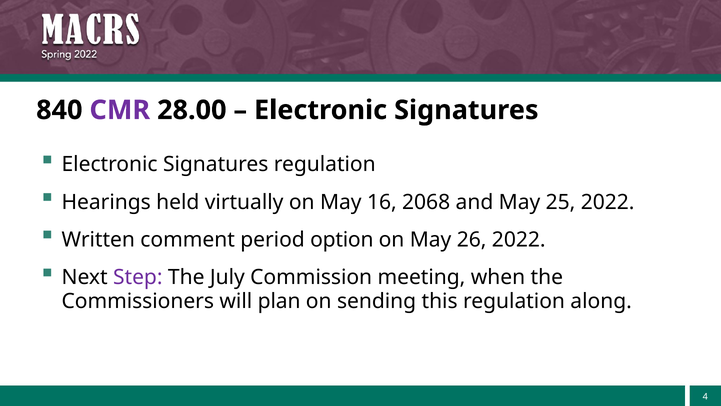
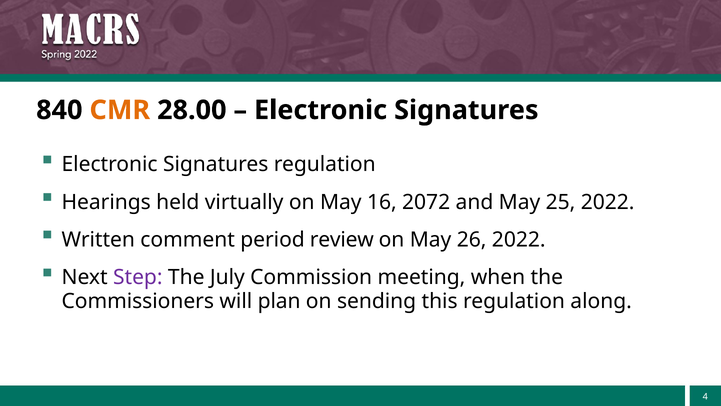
CMR colour: purple -> orange (120, 110)
2068: 2068 -> 2072 (426, 202)
option: option -> review (342, 240)
